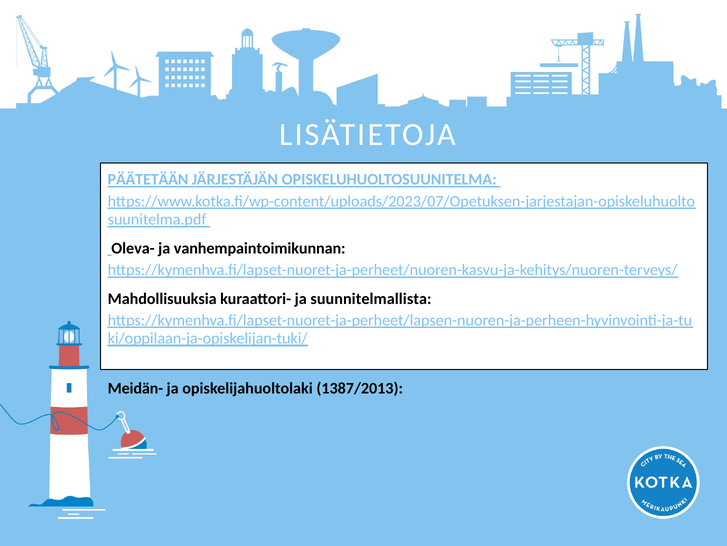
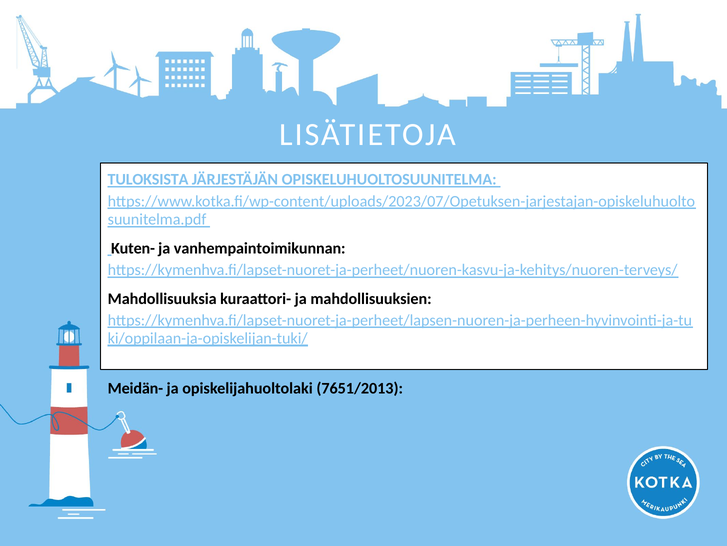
PÄÄTETÄÄN: PÄÄTETÄÄN -> TULOKSISTA (148, 179)
Oleva-: Oleva- -> Kuten- (133, 248)
suunnitelmallista: suunnitelmallista -> mahdollisuuksien (371, 298)
1387/2013: 1387/2013 -> 7651/2013 (360, 388)
